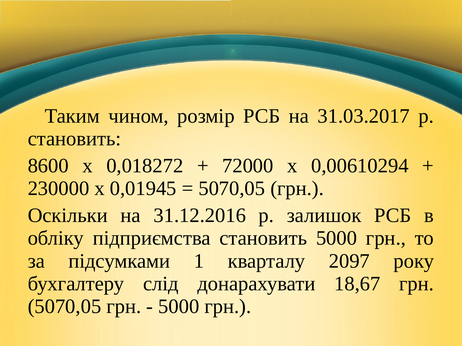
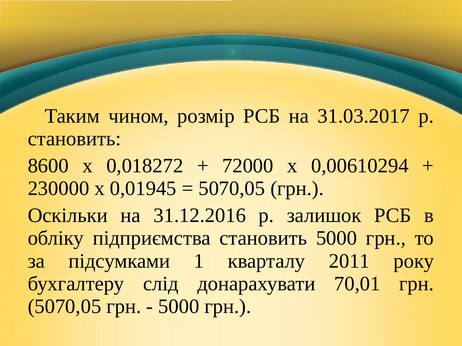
2097: 2097 -> 2011 (349, 261)
18,67: 18,67 -> 70,01 (357, 284)
